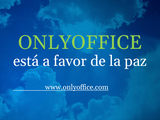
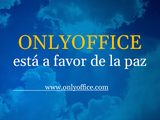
ONLYOFFICE colour: light green -> yellow (80, 43)
